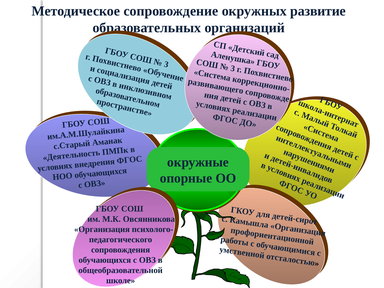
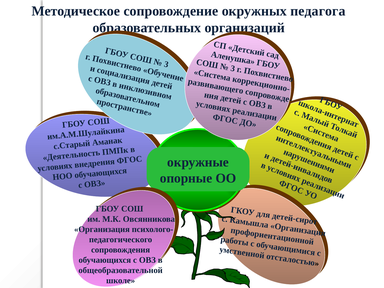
развитие: развитие -> педагога (318, 11)
